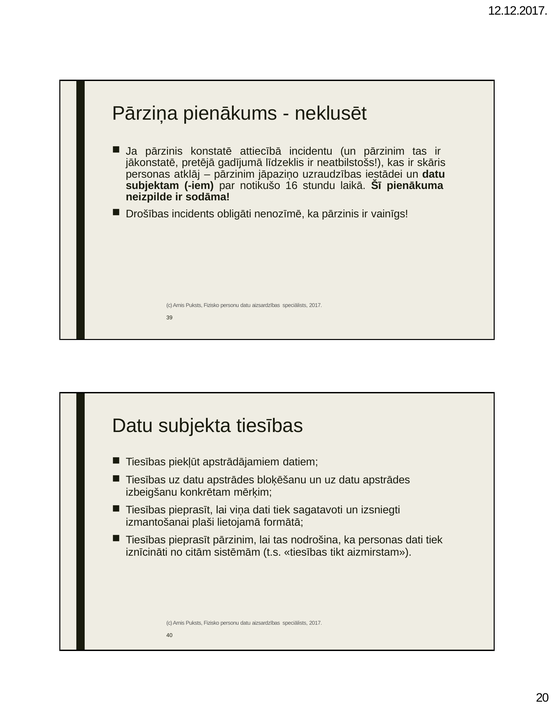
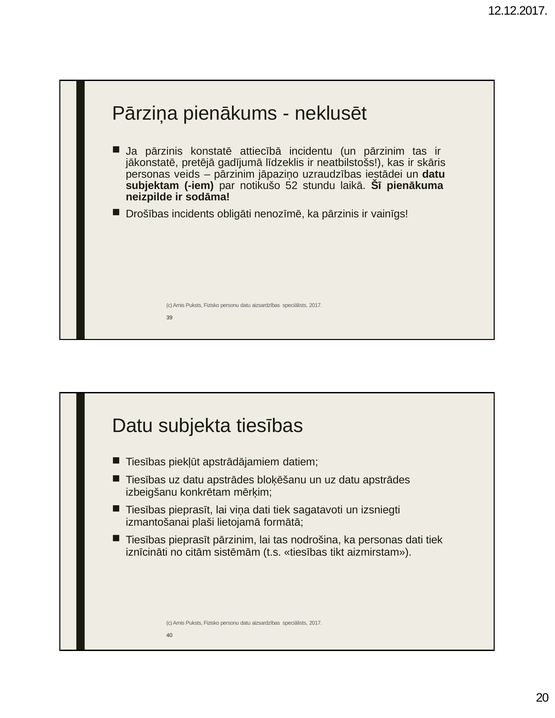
atklāj: atklāj -> veids (187, 174)
16: 16 -> 52 (292, 186)
